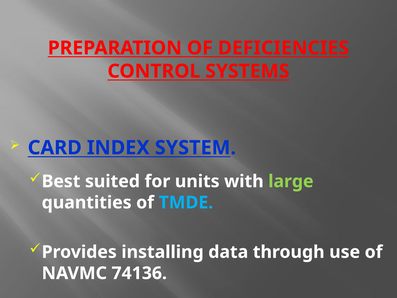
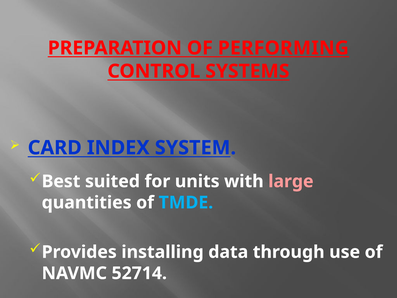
DEFICIENCIES: DEFICIENCIES -> PERFORMING (283, 48)
large colour: light green -> pink (291, 181)
74136: 74136 -> 52714 (139, 273)
